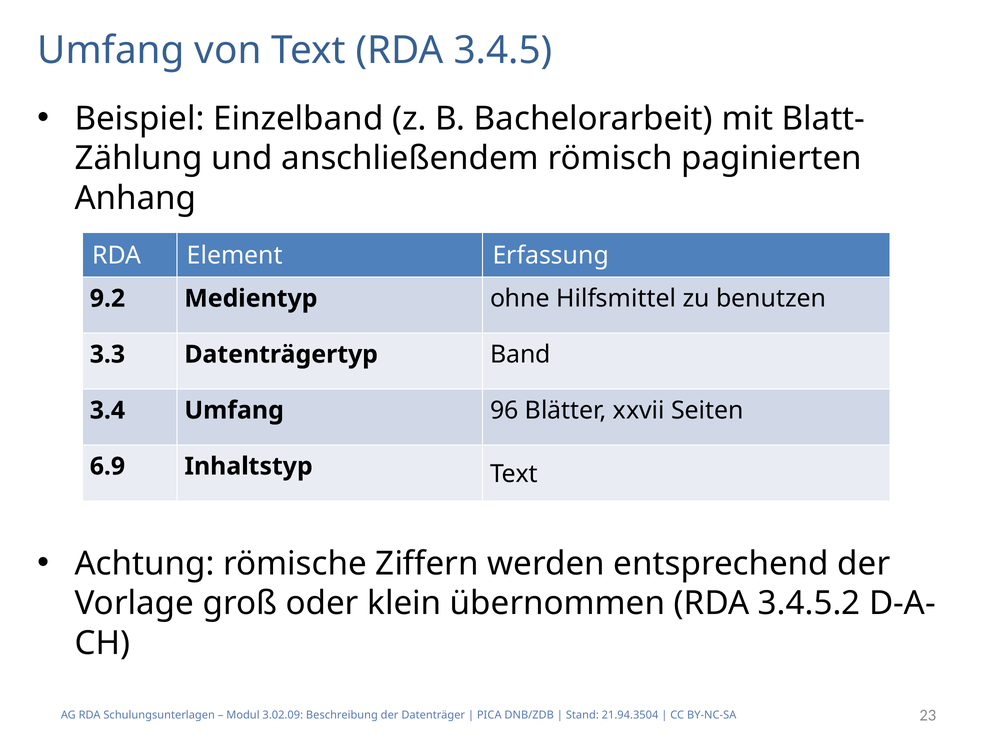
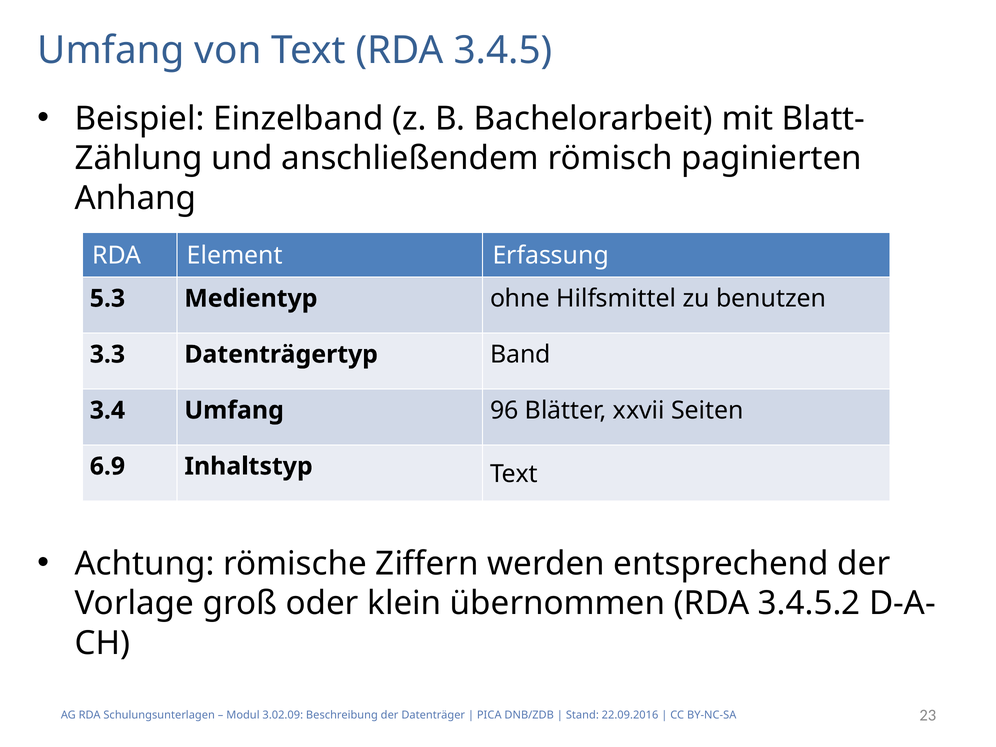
9.2: 9.2 -> 5.3 (107, 298)
21.94.3504: 21.94.3504 -> 22.09.2016 (630, 715)
